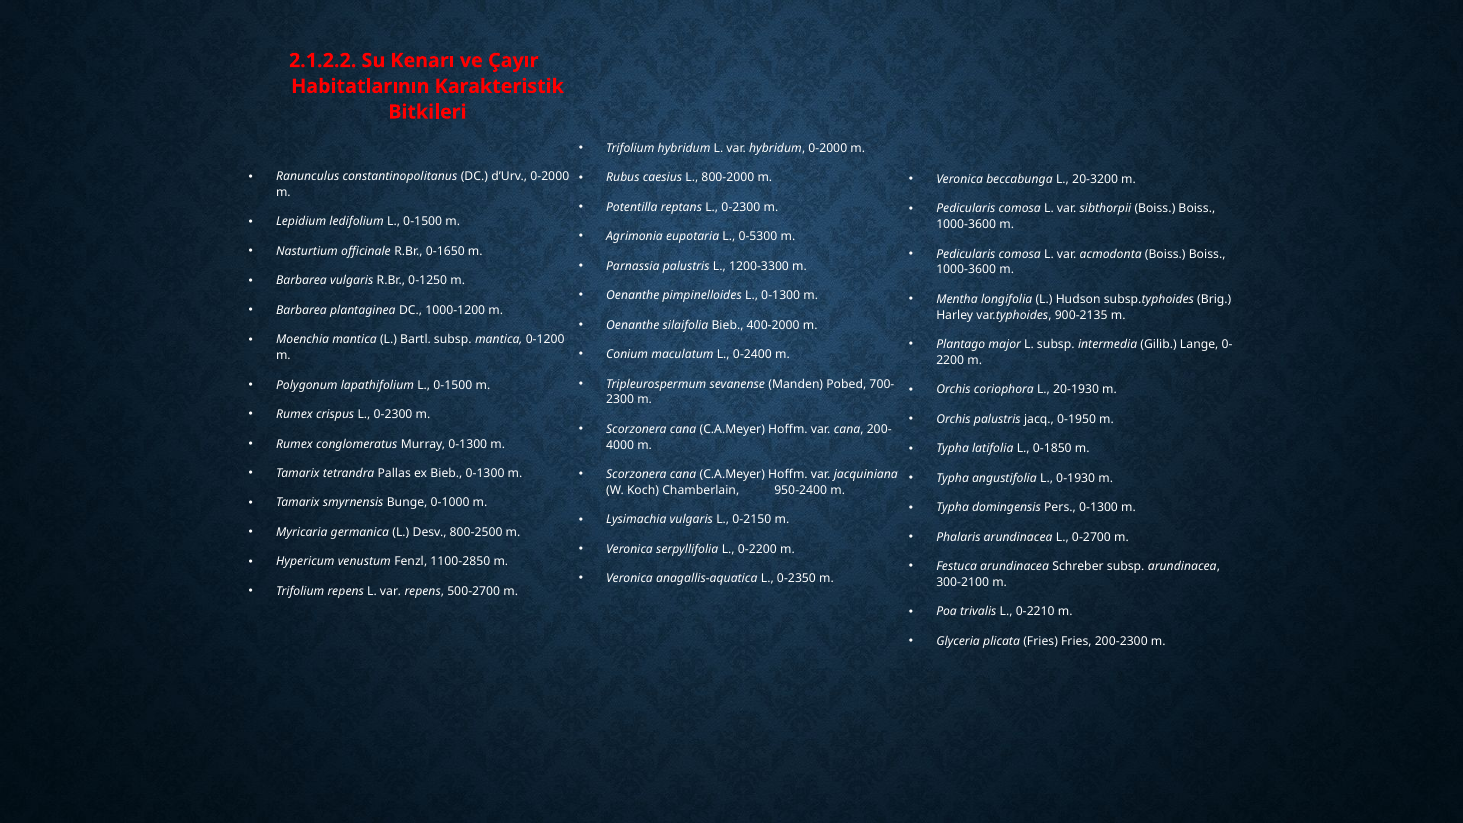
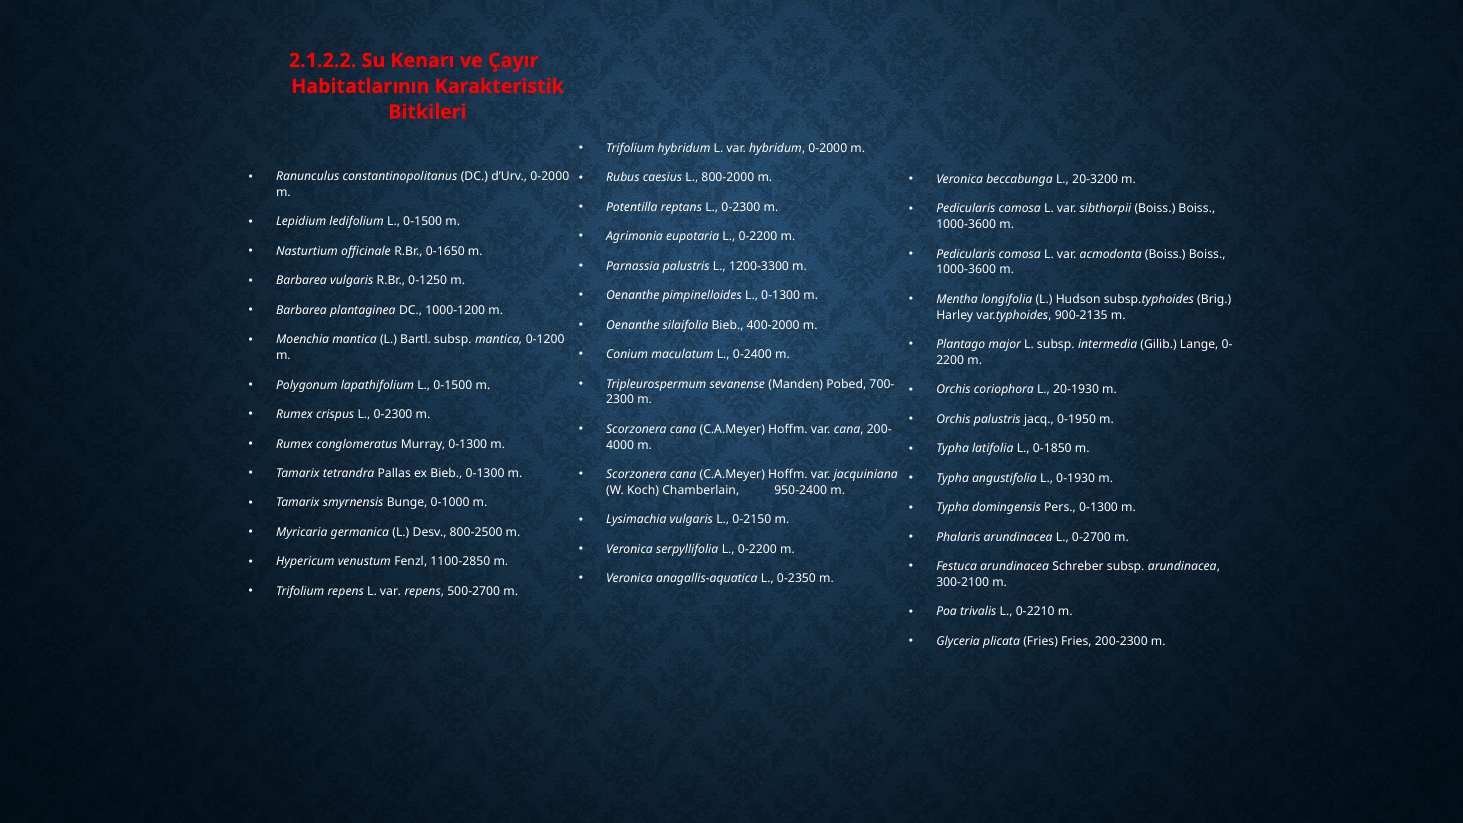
eupotaria L 0-5300: 0-5300 -> 0-2200 (758, 237)
